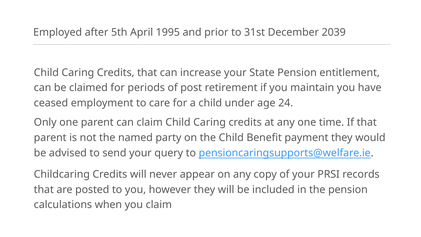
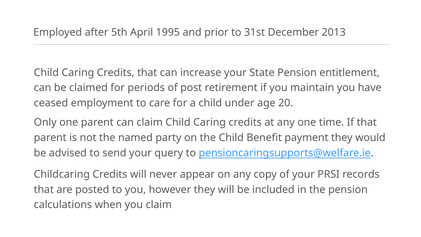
2039: 2039 -> 2013 (334, 32)
24: 24 -> 20 (286, 103)
